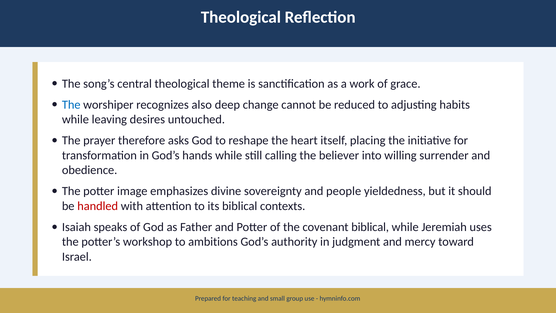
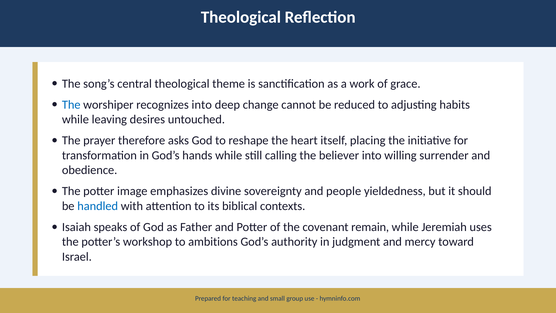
recognizes also: also -> into (202, 105)
handled colour: red -> blue (98, 206)
covenant biblical: biblical -> remain (370, 227)
